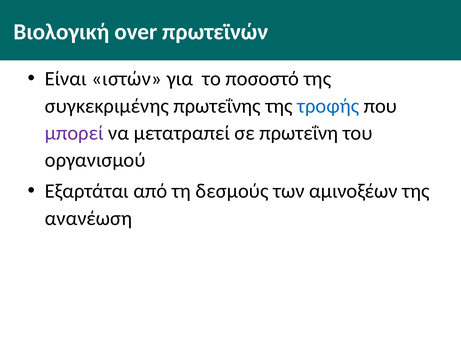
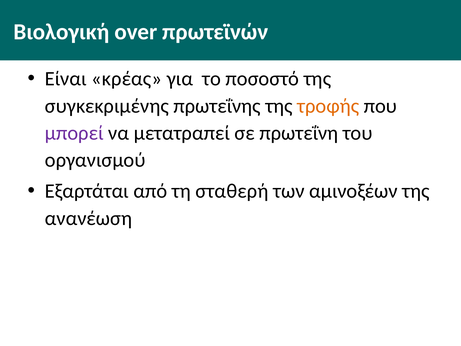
ιστών: ιστών -> κρέας (127, 79)
τροφής colour: blue -> orange (328, 106)
δεσμούς: δεσμούς -> σταθερή (232, 191)
